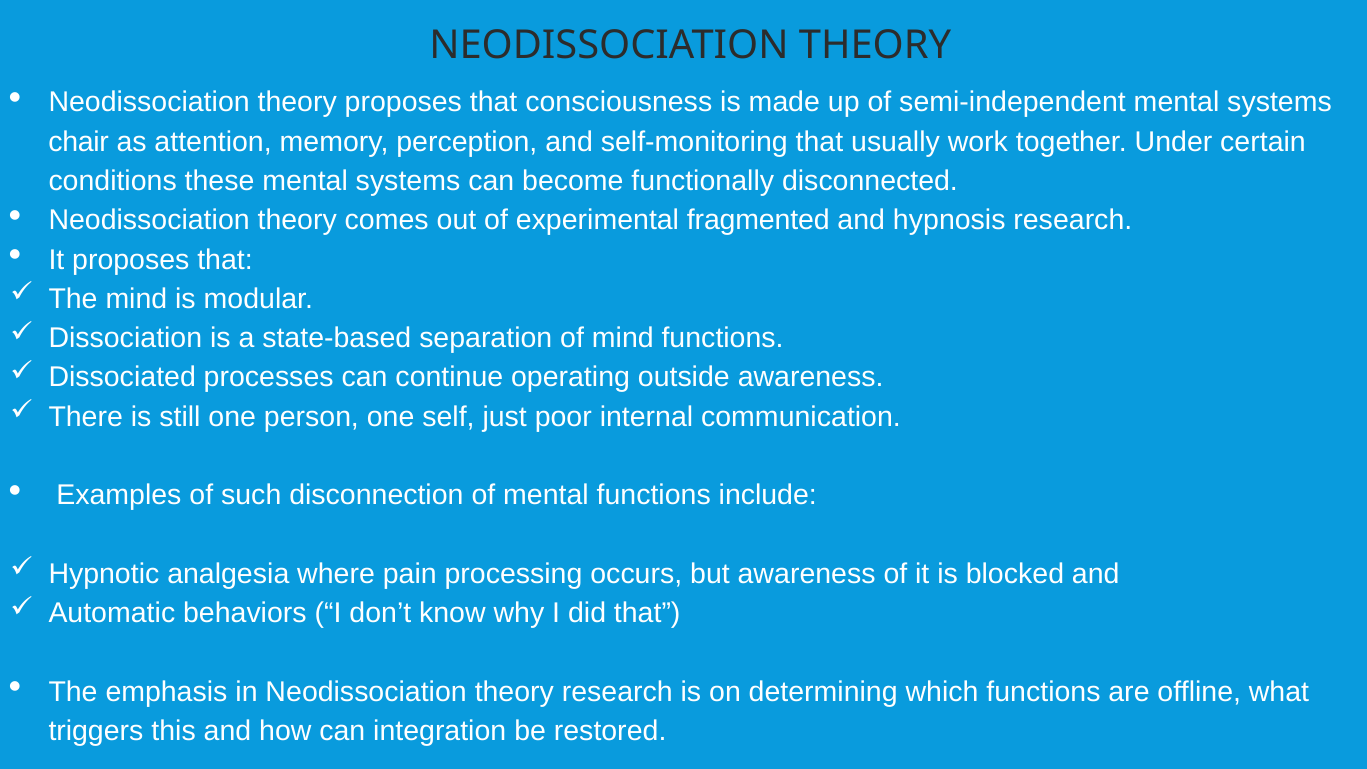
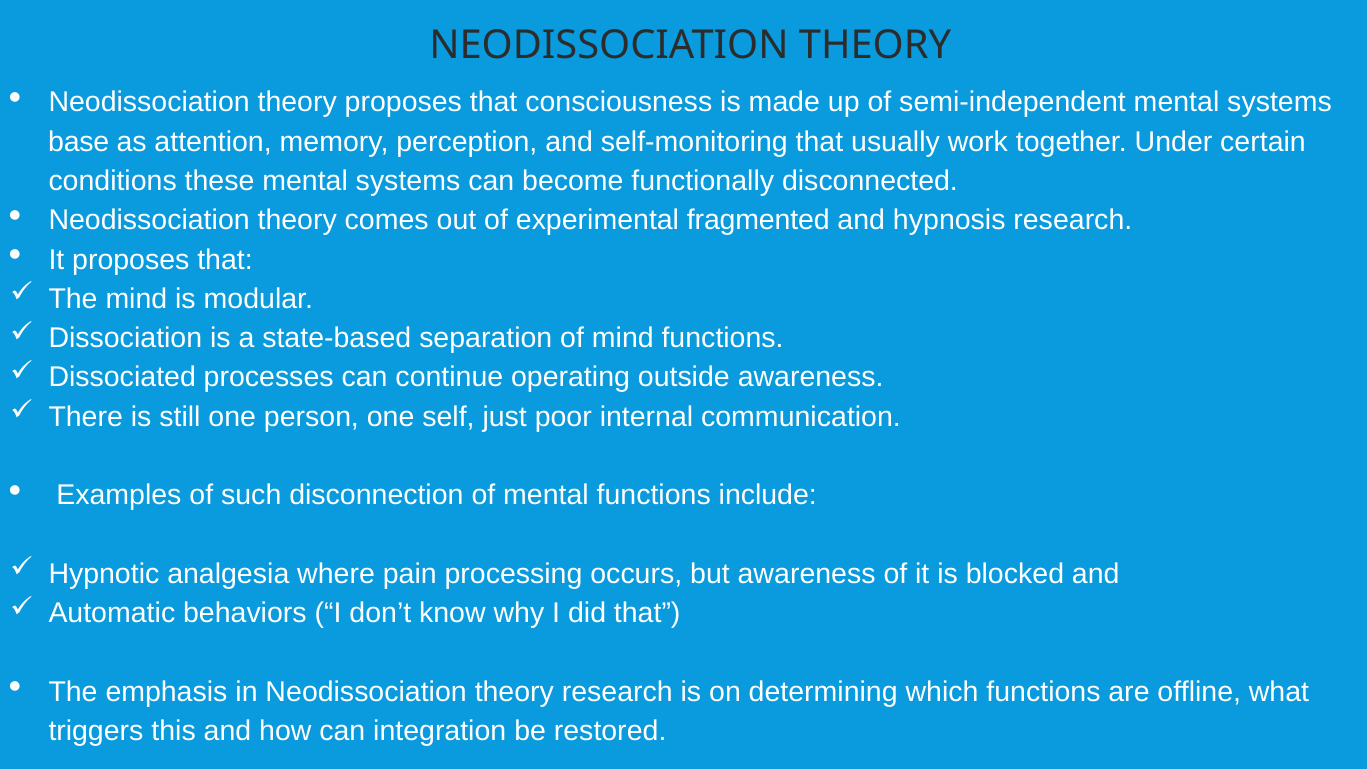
chair: chair -> base (79, 142)
